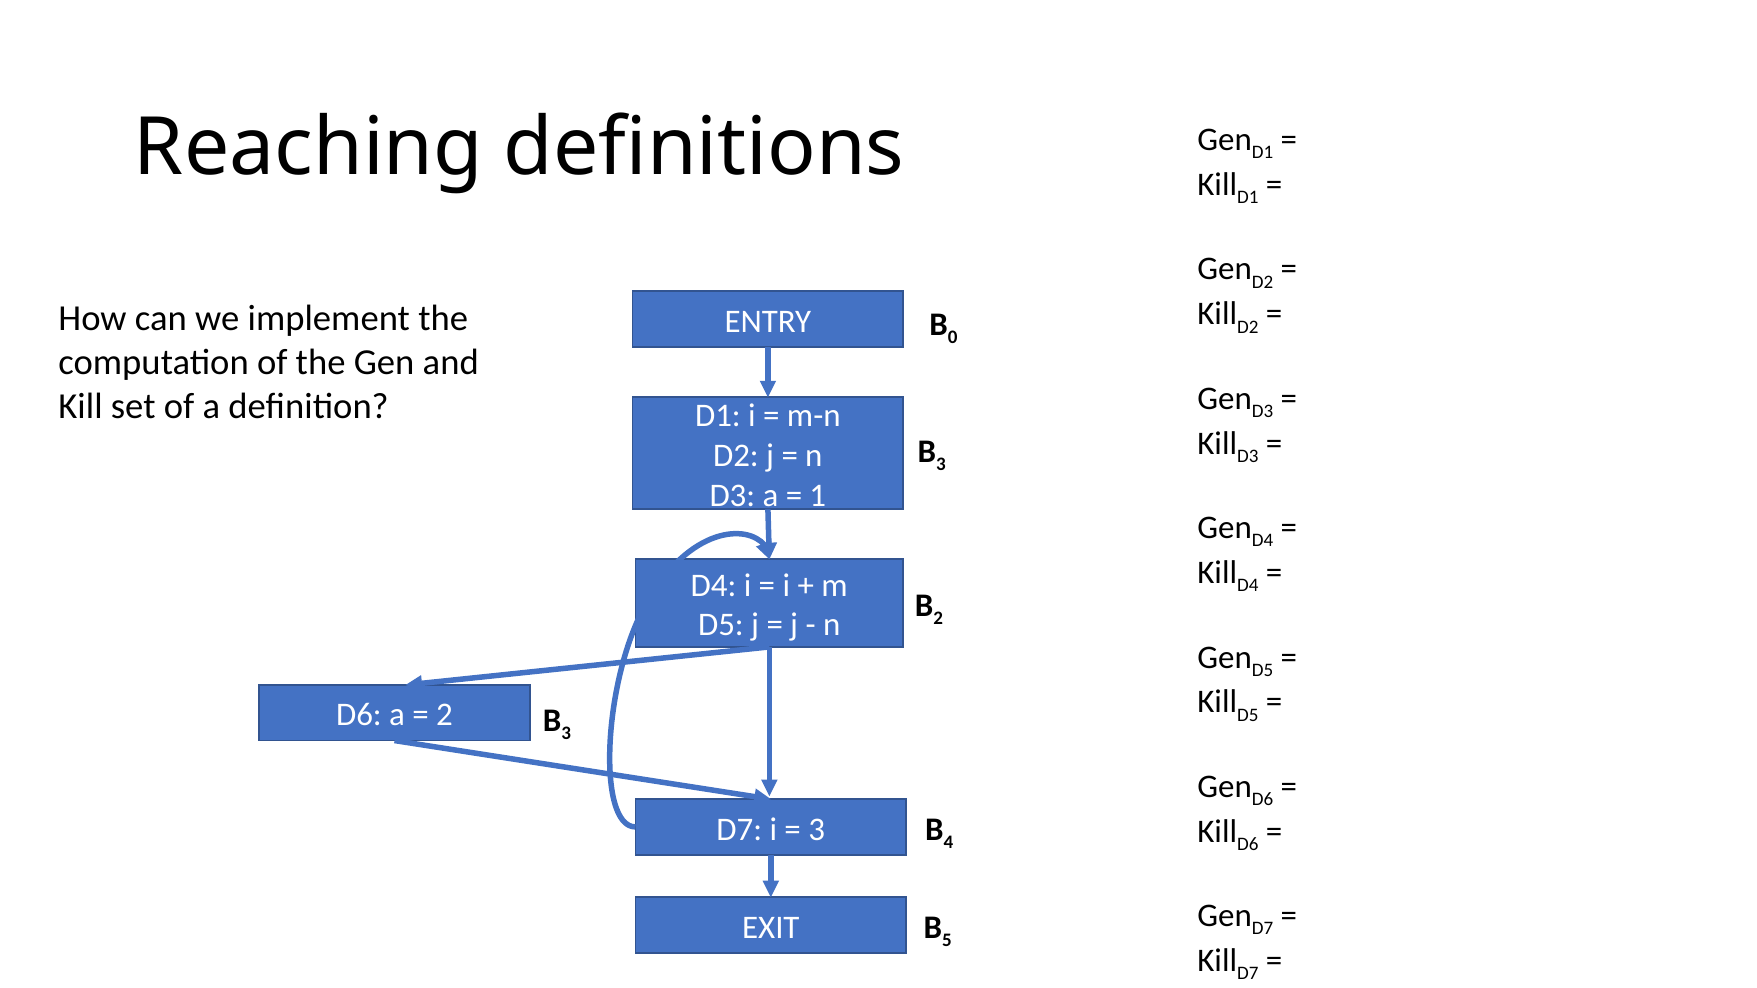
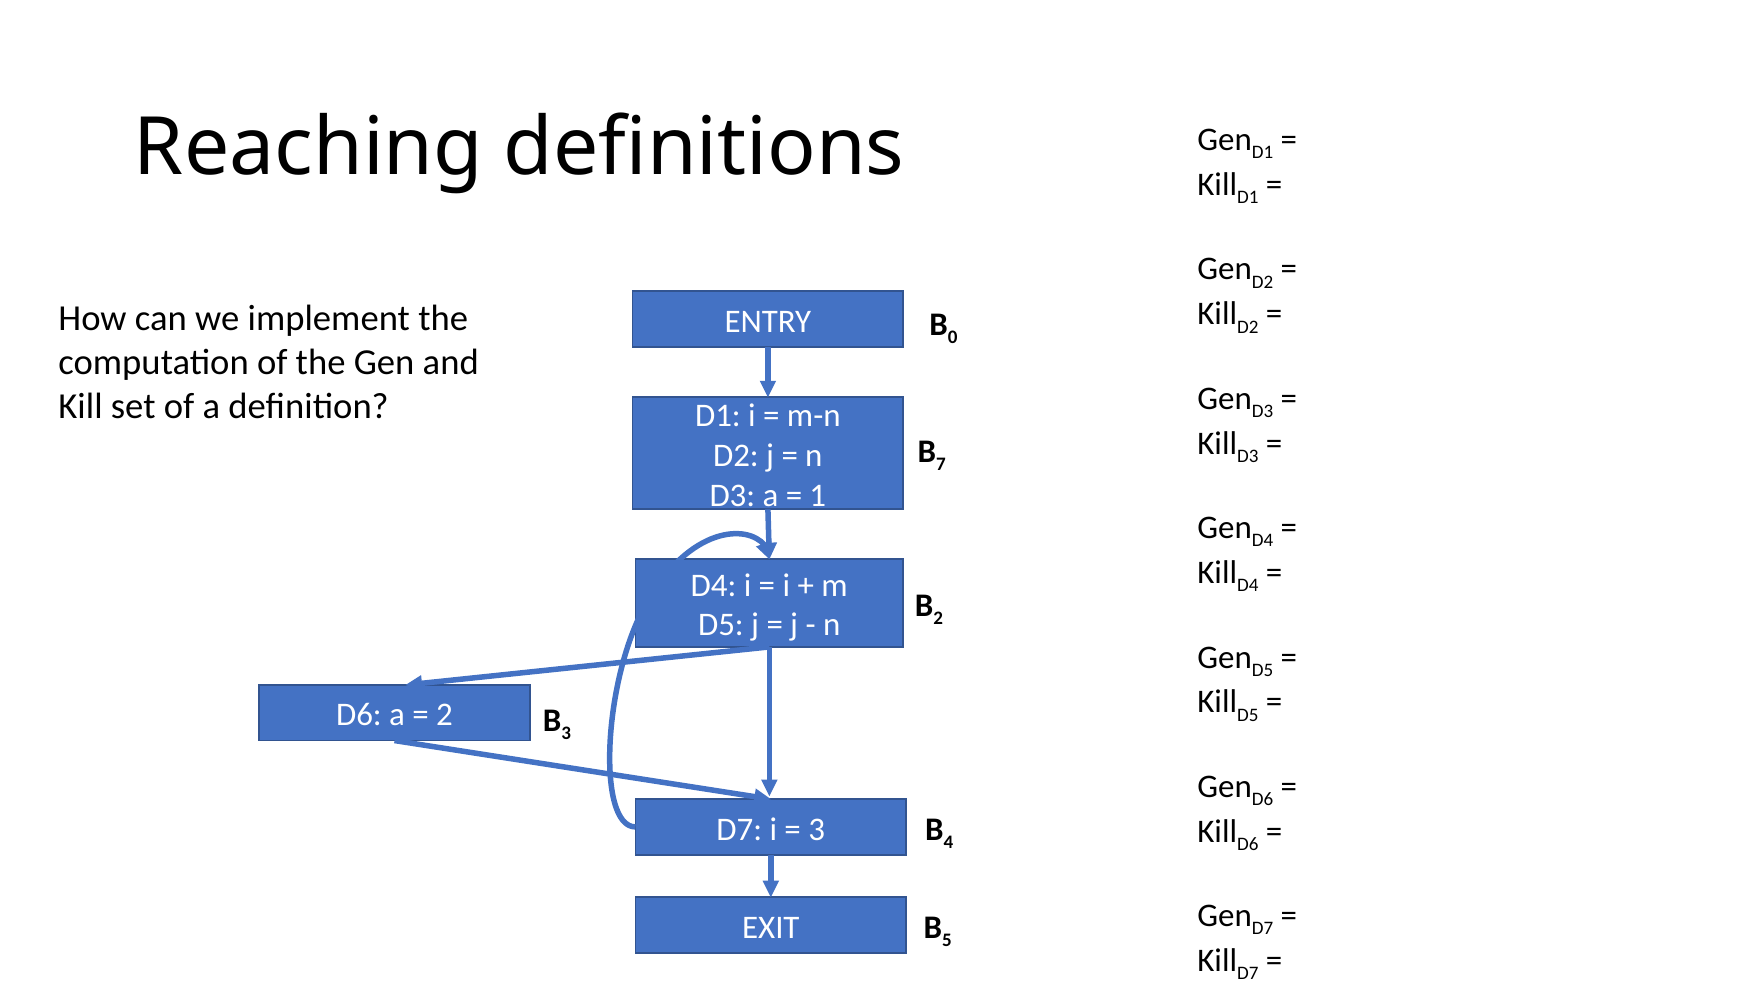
3: 3 -> 7 (941, 464)
